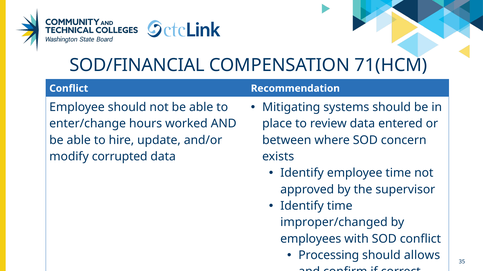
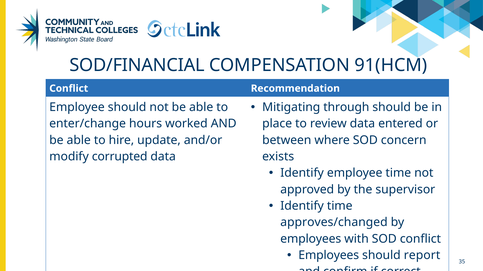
71(HCM: 71(HCM -> 91(HCM (391, 65)
systems: systems -> through (346, 107)
improper/changed: improper/changed -> approves/changed (334, 223)
Processing: Processing -> Employees (329, 256)
allows: allows -> report (422, 256)
